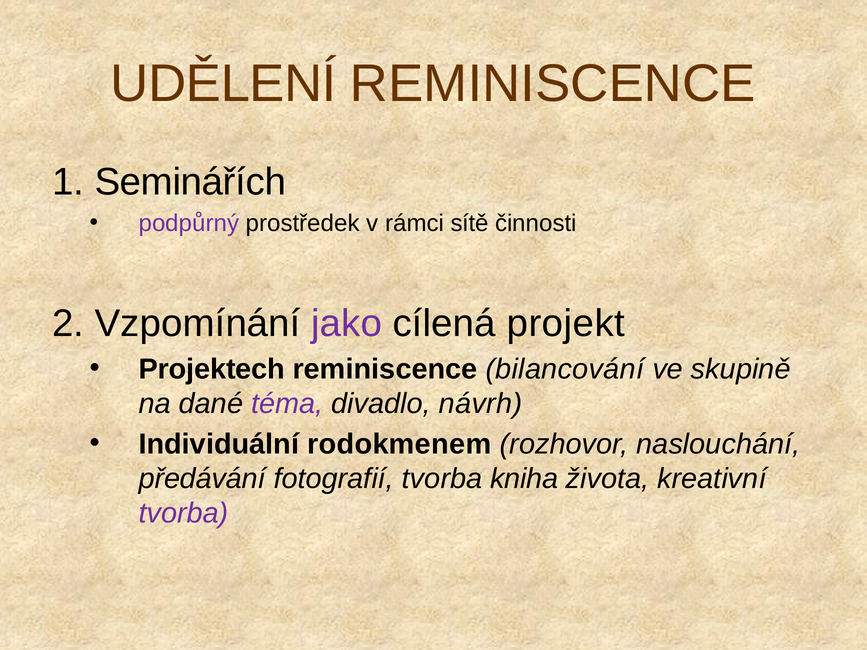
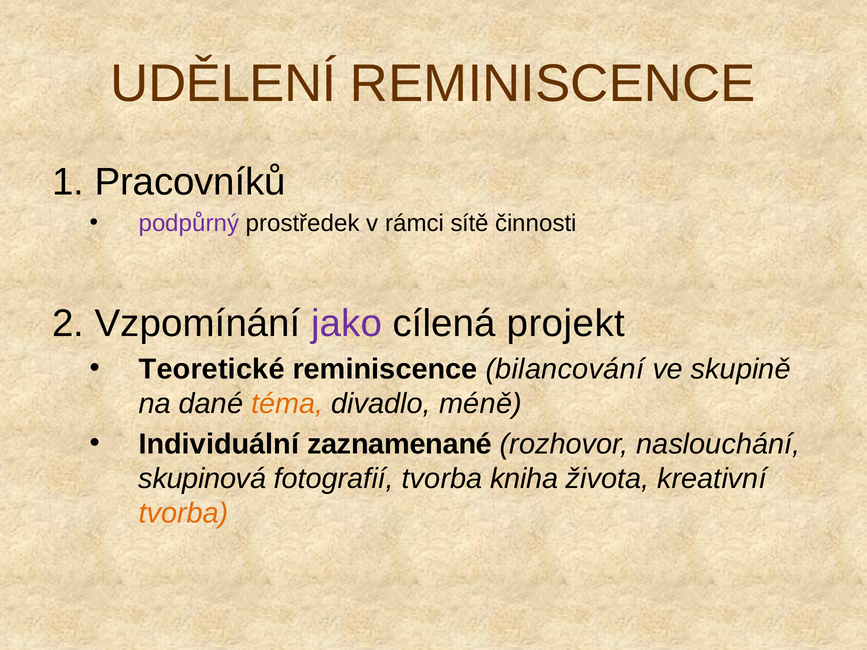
Seminářích: Seminářích -> Pracovníků (190, 182)
Projektech: Projektech -> Teoretické (212, 369)
téma colour: purple -> orange (287, 404)
návrh: návrh -> méně (481, 404)
rodokmenem: rodokmenem -> zaznamenané (400, 444)
předávání: předávání -> skupinová (202, 479)
tvorba colour: purple -> orange (184, 514)
